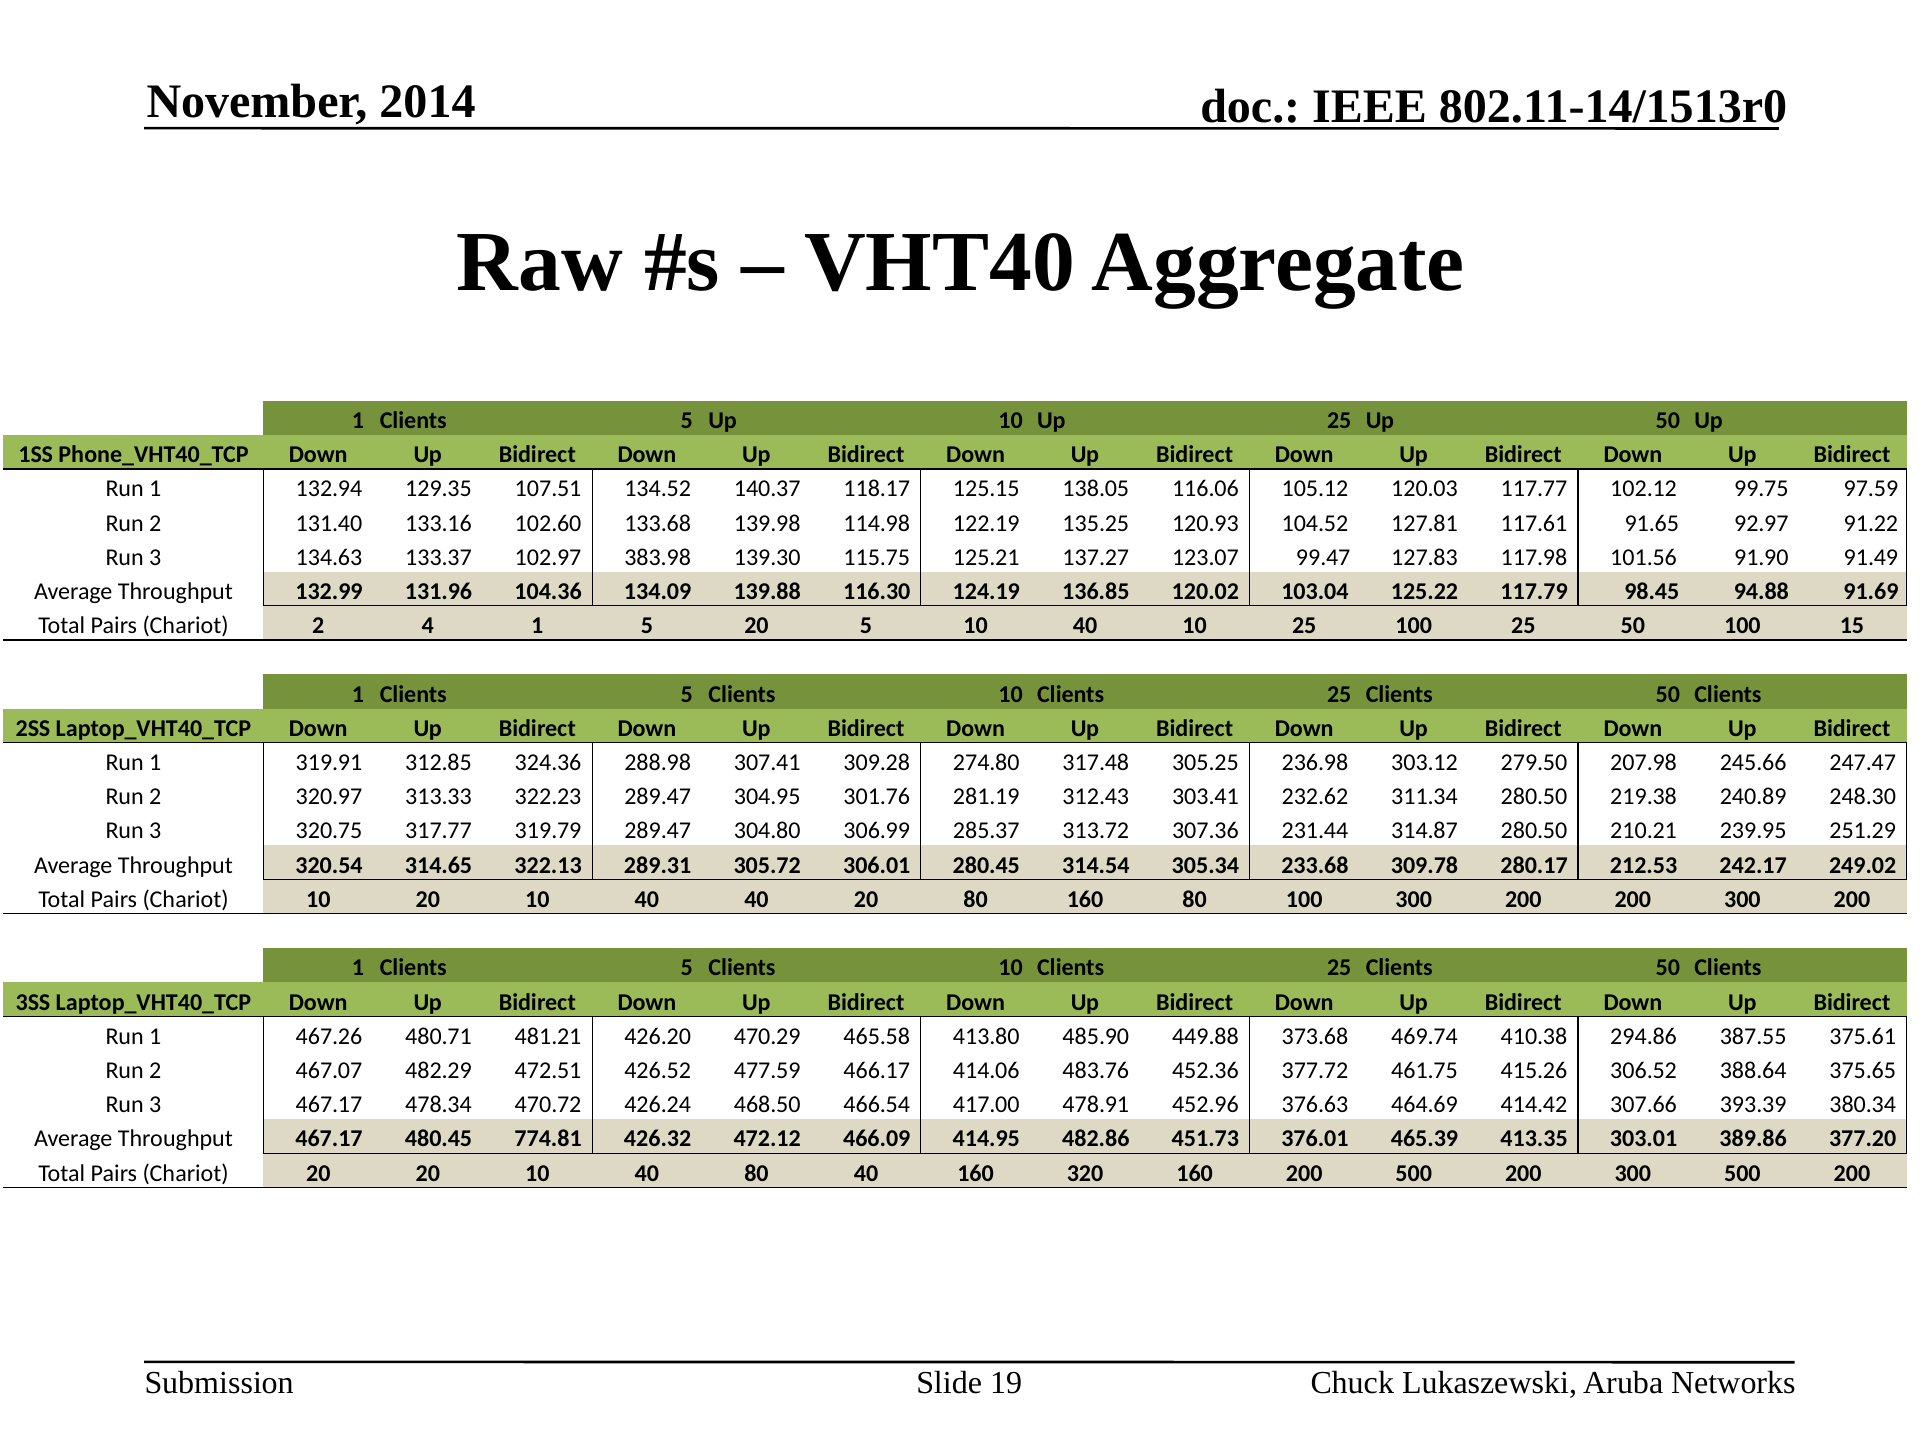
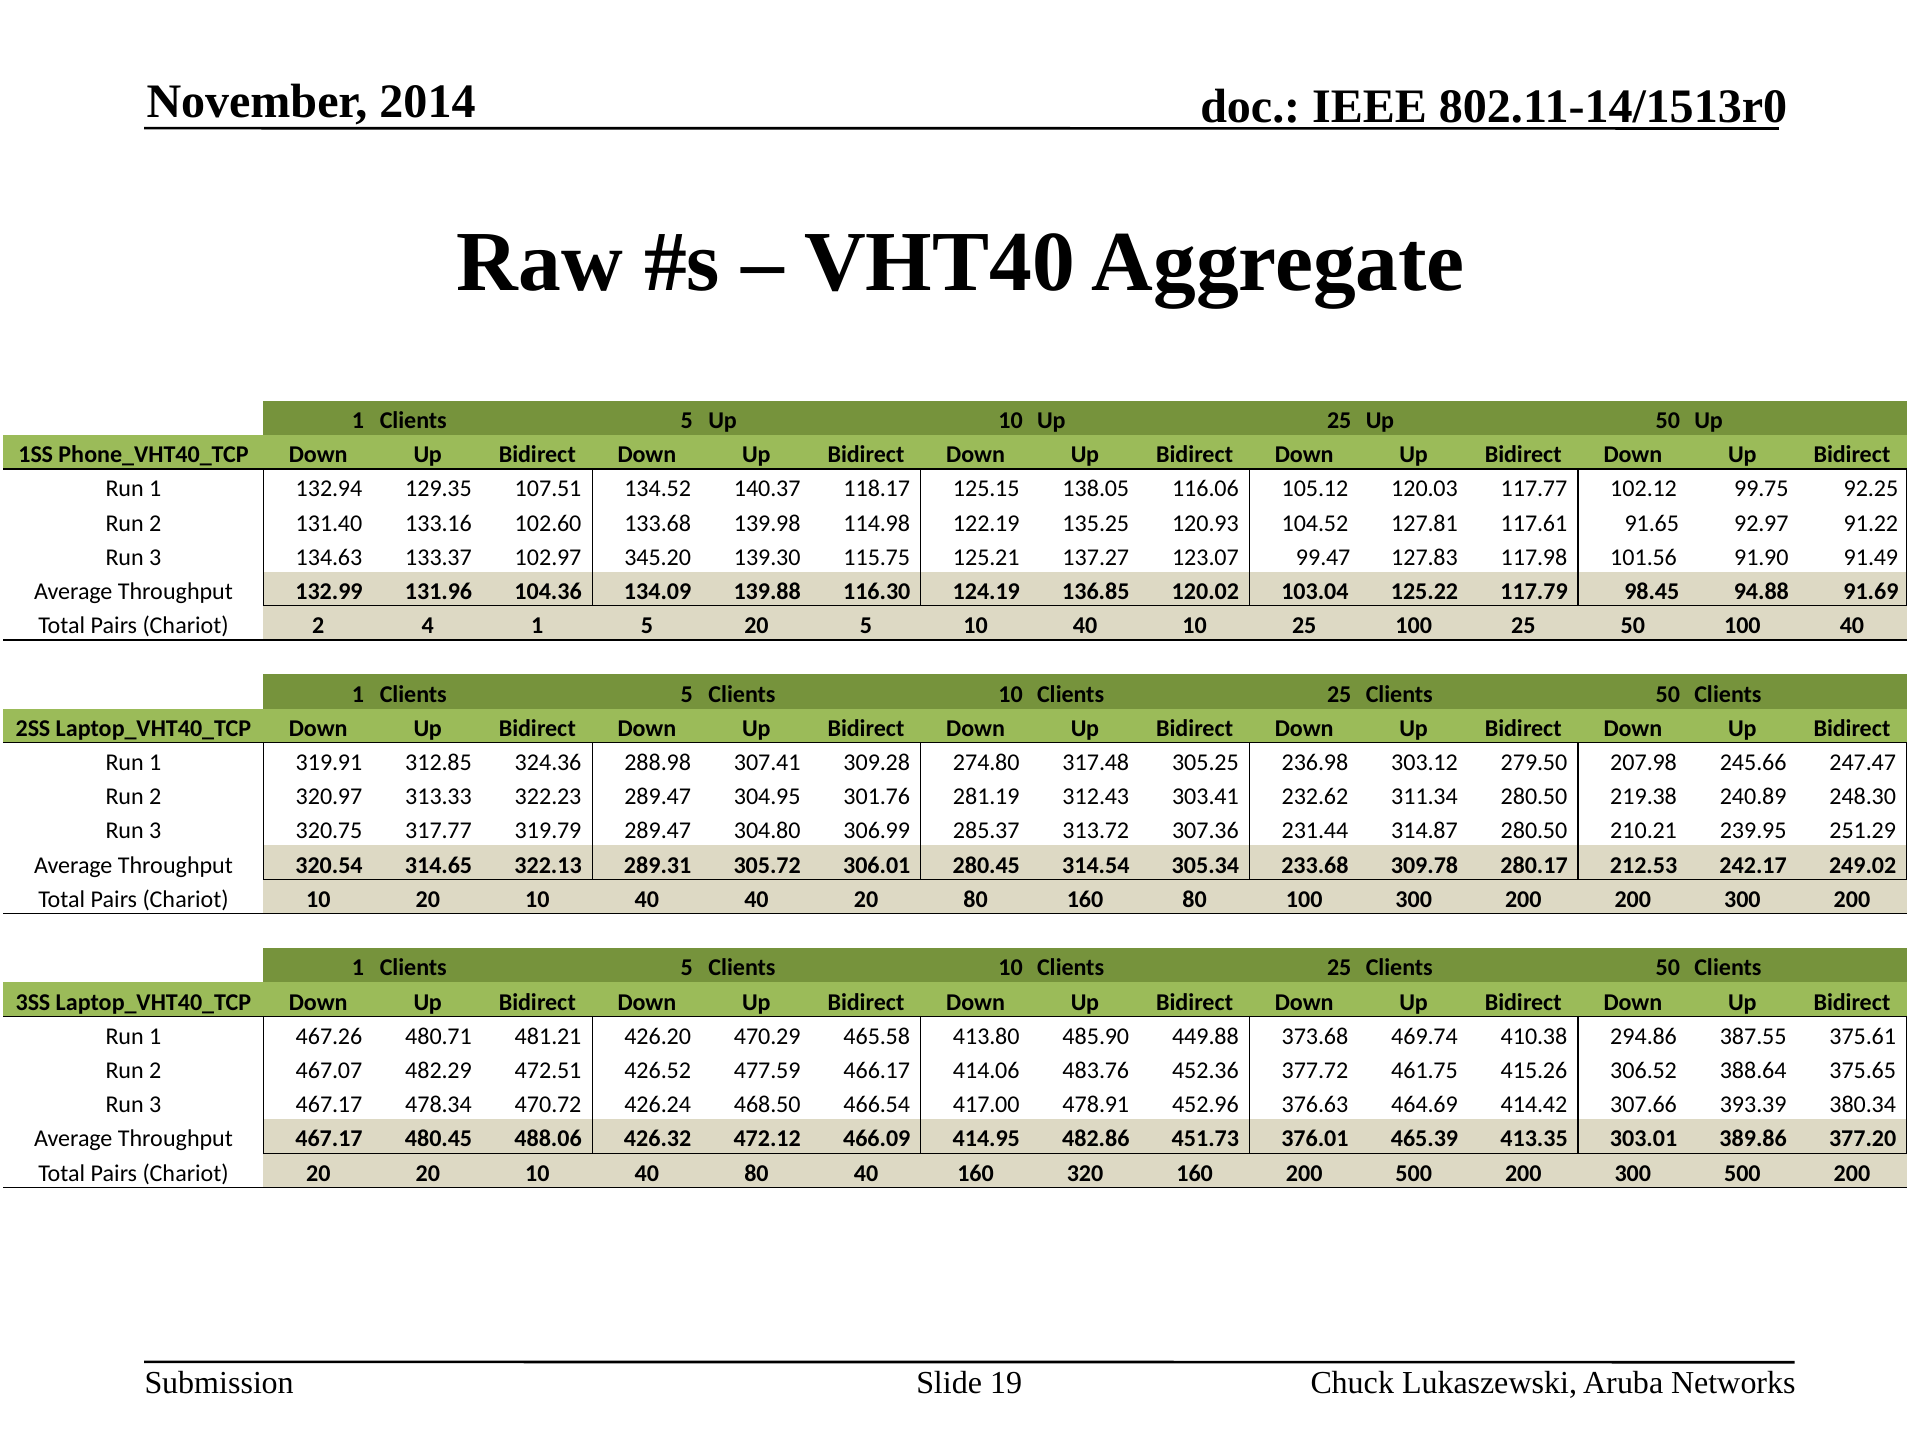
97.59: 97.59 -> 92.25 (1871, 489)
383.98: 383.98 -> 345.20 (658, 557)
100 15: 15 -> 40 (1852, 626)
774.81: 774.81 -> 488.06 (548, 1139)
